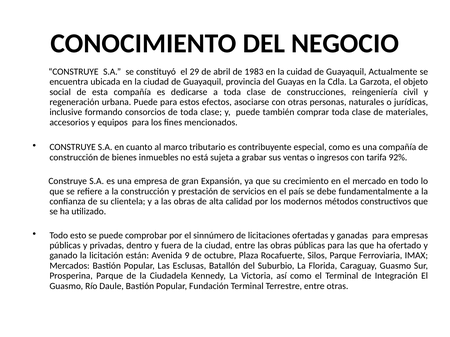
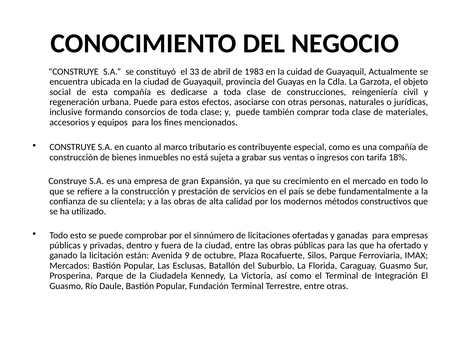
29: 29 -> 33 (194, 72)
92%: 92% -> 18% (398, 158)
